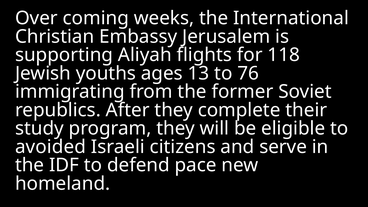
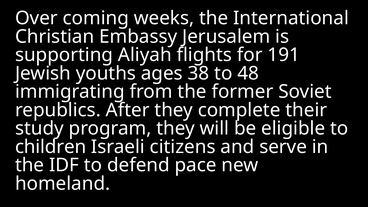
118: 118 -> 191 (284, 55)
13: 13 -> 38 (198, 73)
76: 76 -> 48 (248, 73)
avoided: avoided -> children (51, 147)
